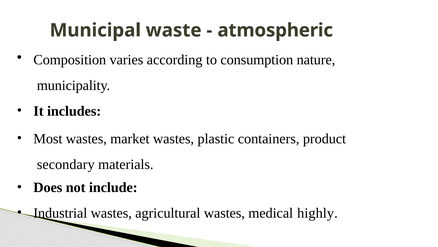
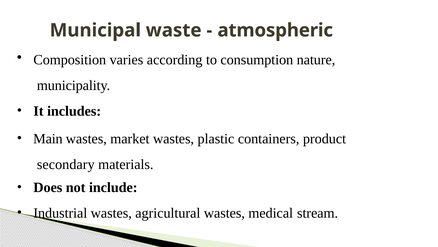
Most: Most -> Main (48, 138)
highly: highly -> stream (318, 213)
